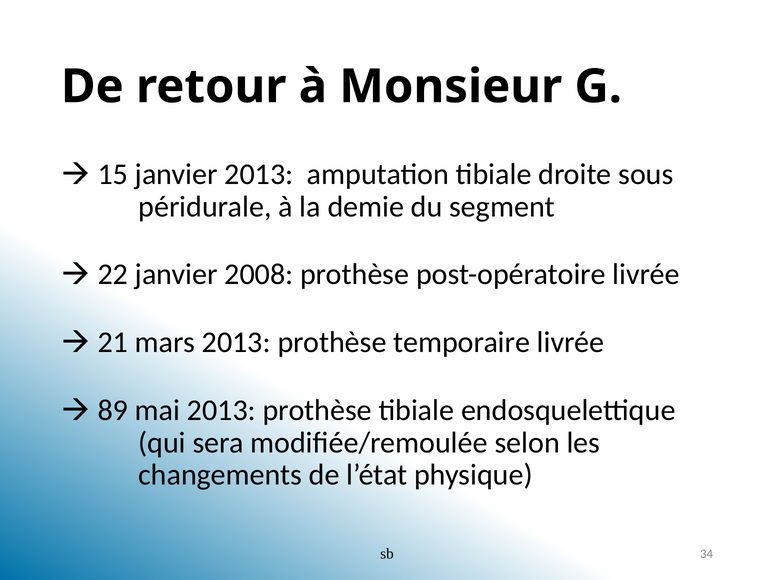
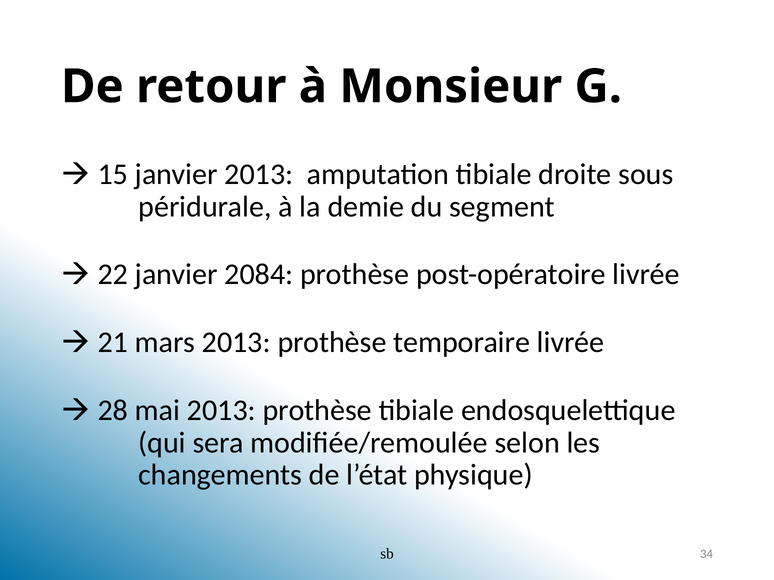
2008: 2008 -> 2084 (259, 275)
89: 89 -> 28 (113, 411)
